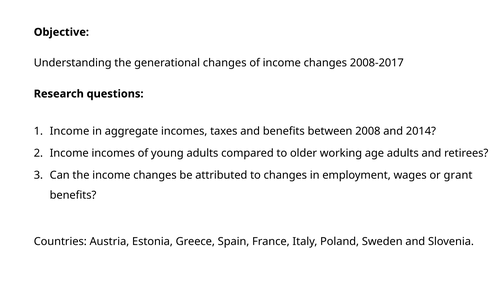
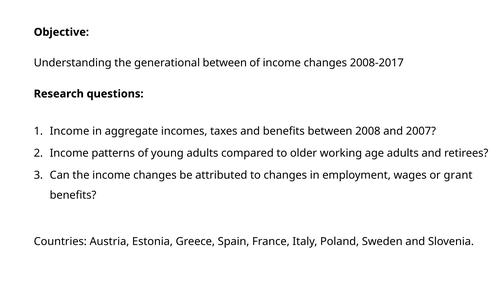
generational changes: changes -> between (225, 63)
2014: 2014 -> 2007 (421, 132)
Income incomes: incomes -> patterns (113, 154)
